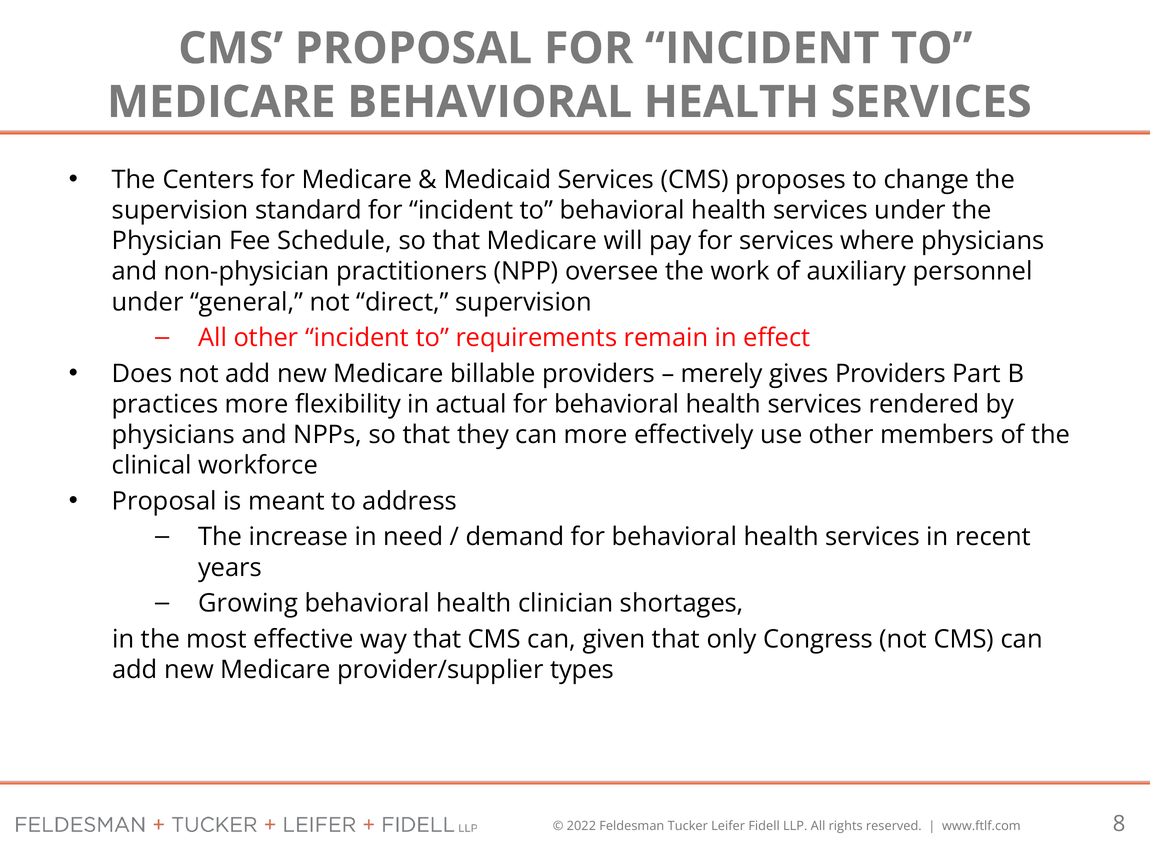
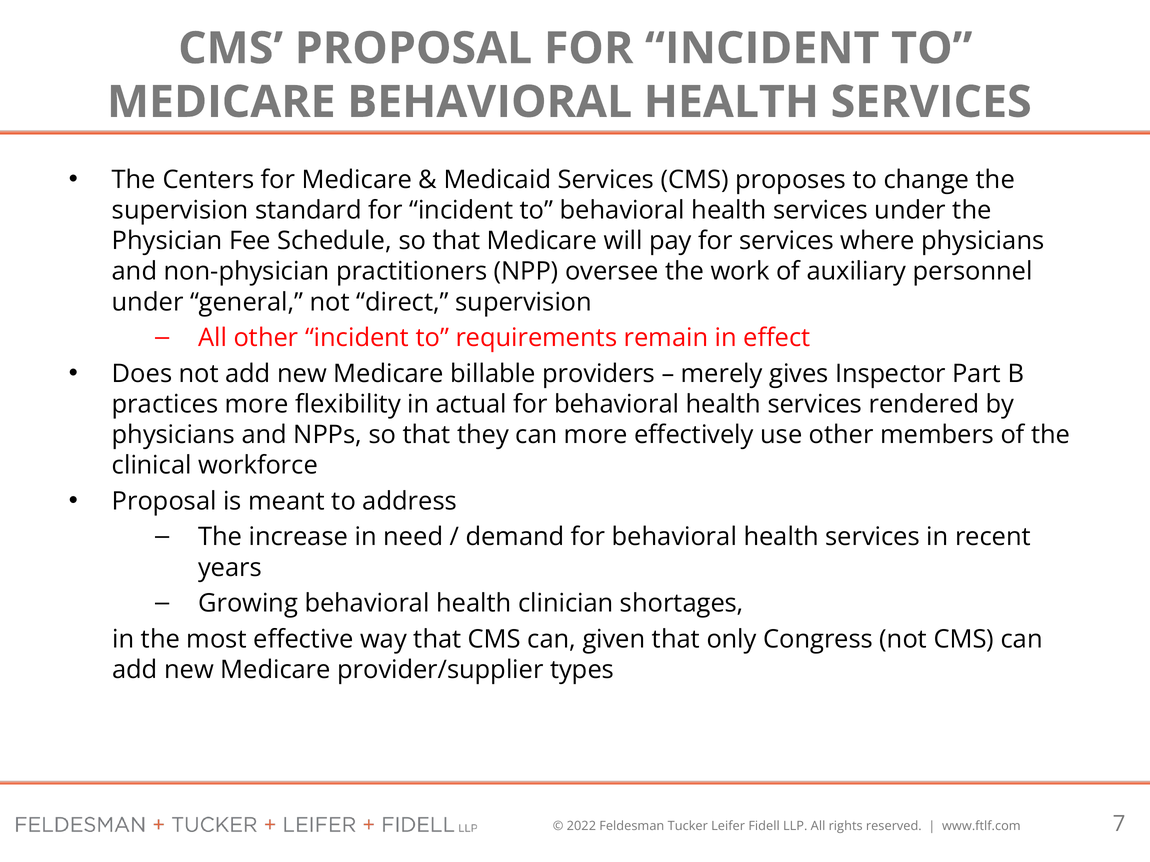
gives Providers: Providers -> Inspector (890, 374)
8: 8 -> 7 (1119, 824)
